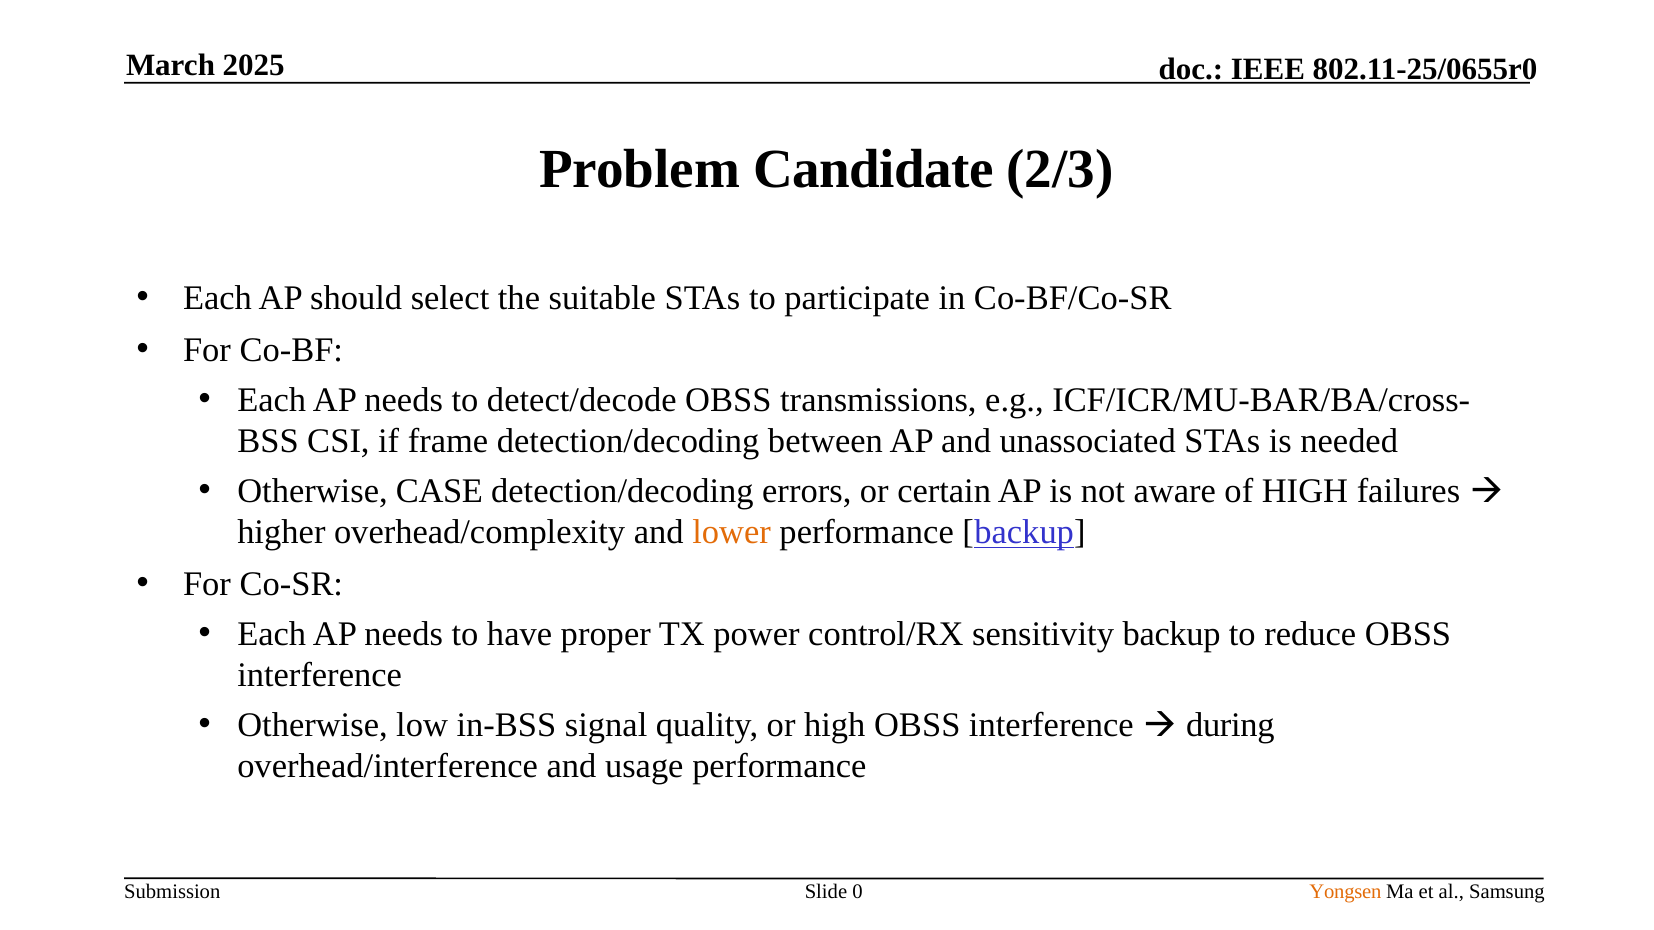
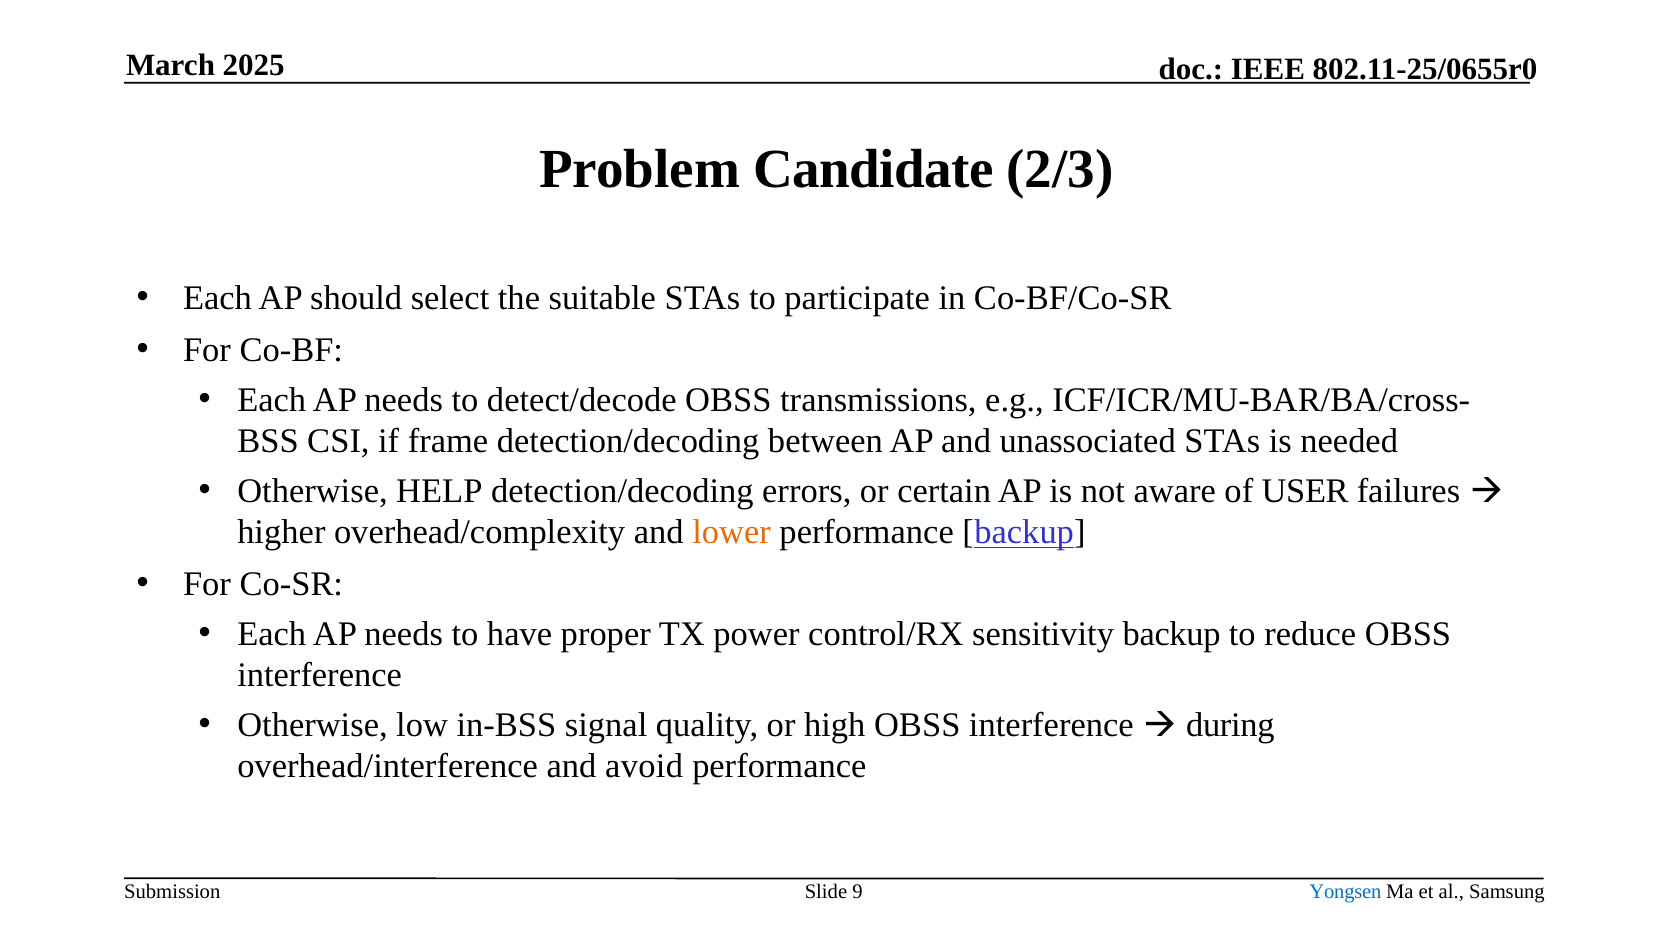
CASE: CASE -> HELP (439, 491)
of HIGH: HIGH -> USER (1305, 491)
usage: usage -> avoid (644, 767)
0: 0 -> 9 (858, 892)
Yongsen colour: orange -> blue (1345, 892)
